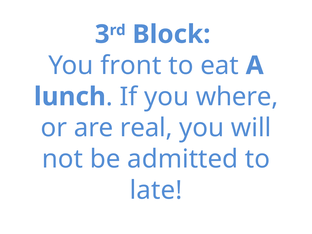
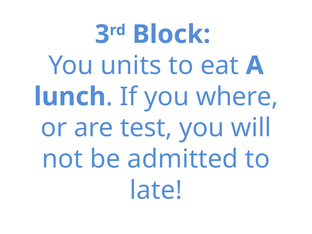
front: front -> units (131, 66)
real: real -> test (146, 128)
